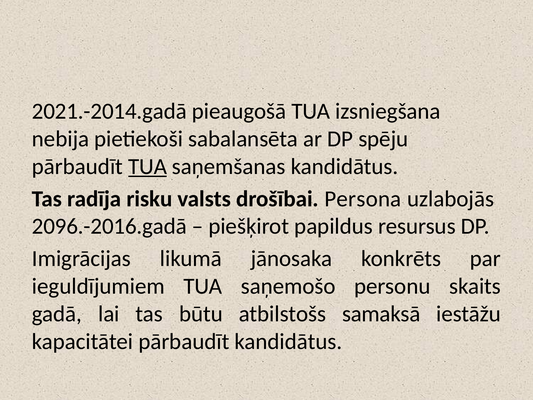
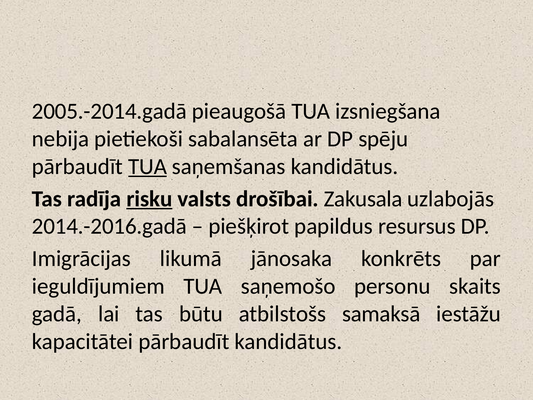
2021.-2014.gadā: 2021.-2014.gadā -> 2005.-2014.gadā (109, 111)
risku underline: none -> present (149, 199)
Persona: Persona -> Zakusala (363, 199)
2096.-2016.gadā: 2096.-2016.gadā -> 2014.-2016.gadā (109, 226)
